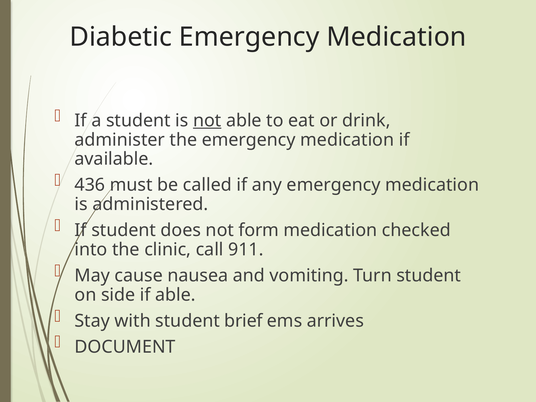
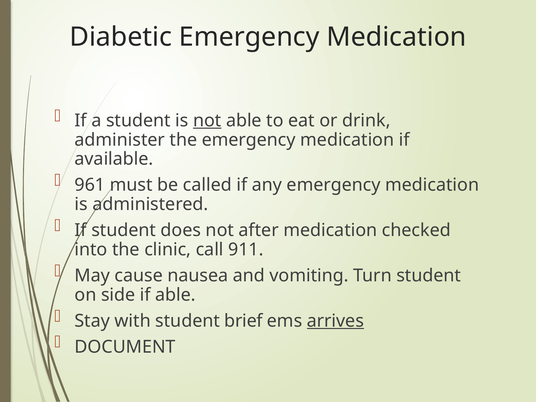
436: 436 -> 961 (90, 185)
form: form -> after (259, 230)
arrives underline: none -> present (335, 321)
